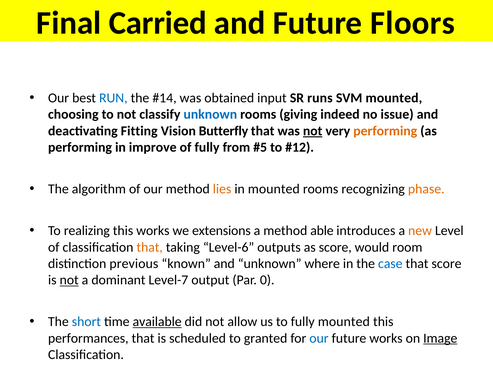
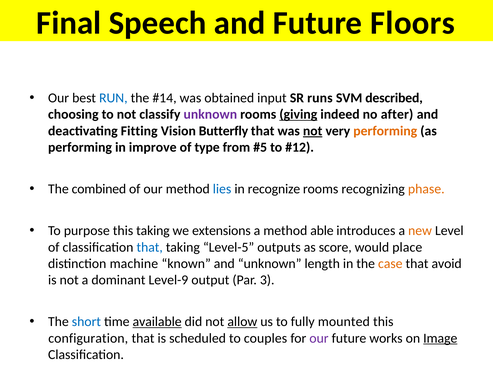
Carried: Carried -> Speech (158, 23)
SVM mounted: mounted -> described (394, 98)
unknown colour: blue -> purple (210, 114)
giving underline: none -> present (298, 114)
issue: issue -> after (397, 114)
of fully: fully -> type (207, 147)
algorithm: algorithm -> combined (99, 189)
lies colour: orange -> blue (222, 189)
in mounted: mounted -> recognize (274, 189)
realizing: realizing -> purpose (87, 231)
this works: works -> taking (153, 231)
that colour: orange -> blue (150, 247)
Level-6: Level-6 -> Level-5 (229, 247)
room: room -> place (407, 247)
previous: previous -> machine (134, 263)
where: where -> length (322, 263)
case colour: blue -> orange (390, 263)
that score: score -> avoid (447, 263)
not underline: present -> none (69, 280)
Level-7: Level-7 -> Level-9 (168, 280)
0: 0 -> 3 (267, 280)
allow underline: none -> present (242, 322)
performances: performances -> configuration (88, 338)
granted: granted -> couples (266, 338)
our colour: blue -> purple (319, 338)
